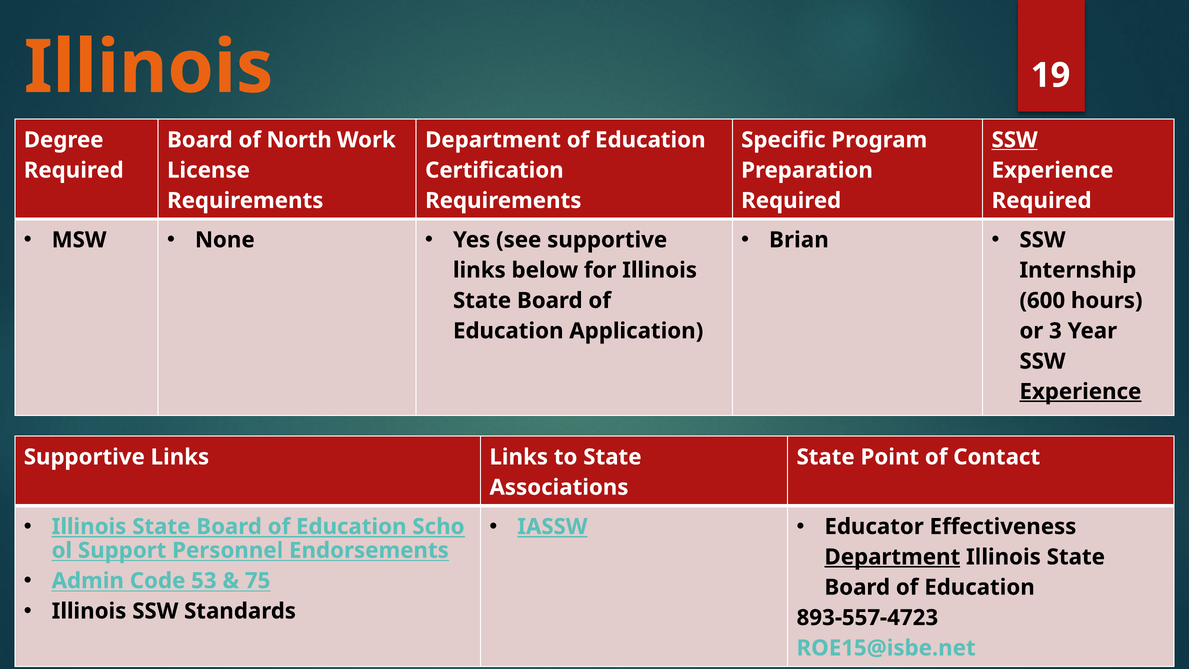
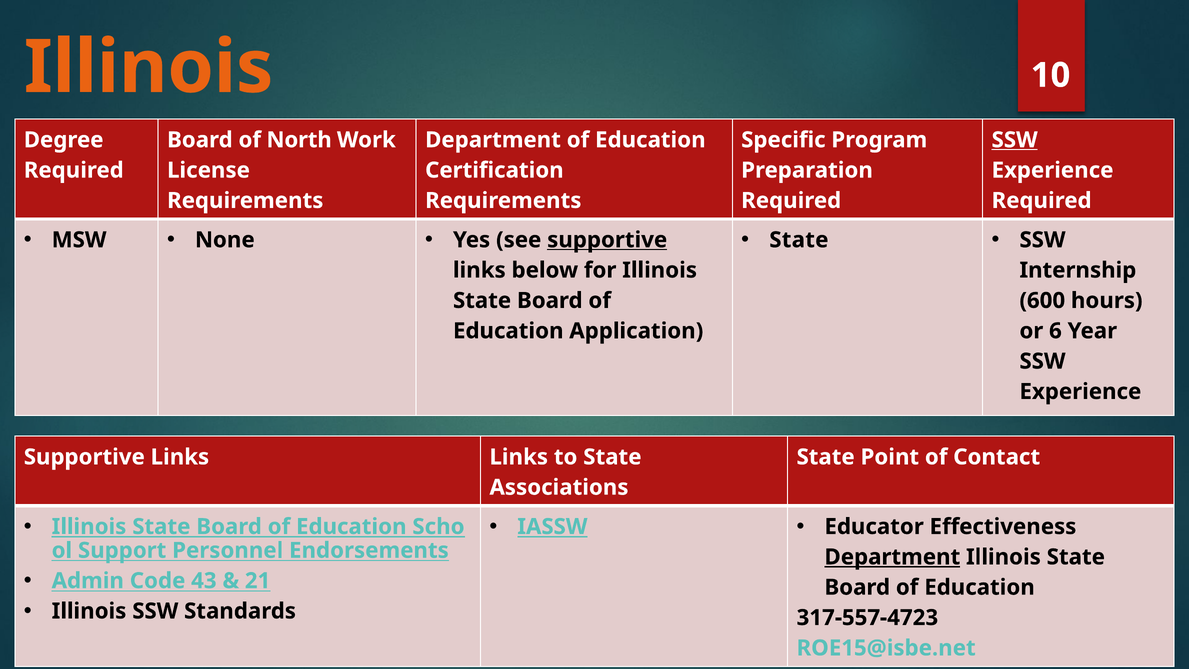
19: 19 -> 10 (1051, 75)
supportive underline: none -> present (607, 240)
Brian: Brian -> State (799, 240)
3: 3 -> 6 (1055, 331)
Experience underline: present -> none (1080, 392)
53: 53 -> 43 (204, 581)
75: 75 -> 21 (258, 581)
893-557-4723: 893-557-4723 -> 317-557-4723 (867, 618)
